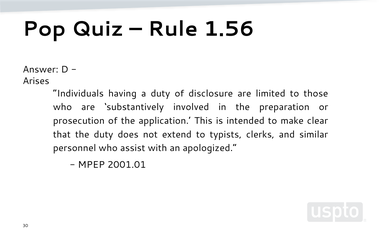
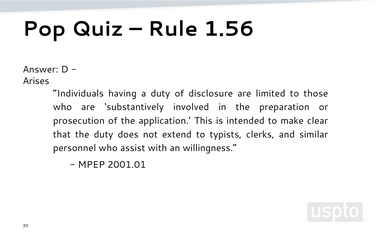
apologized: apologized -> willingness (210, 148)
